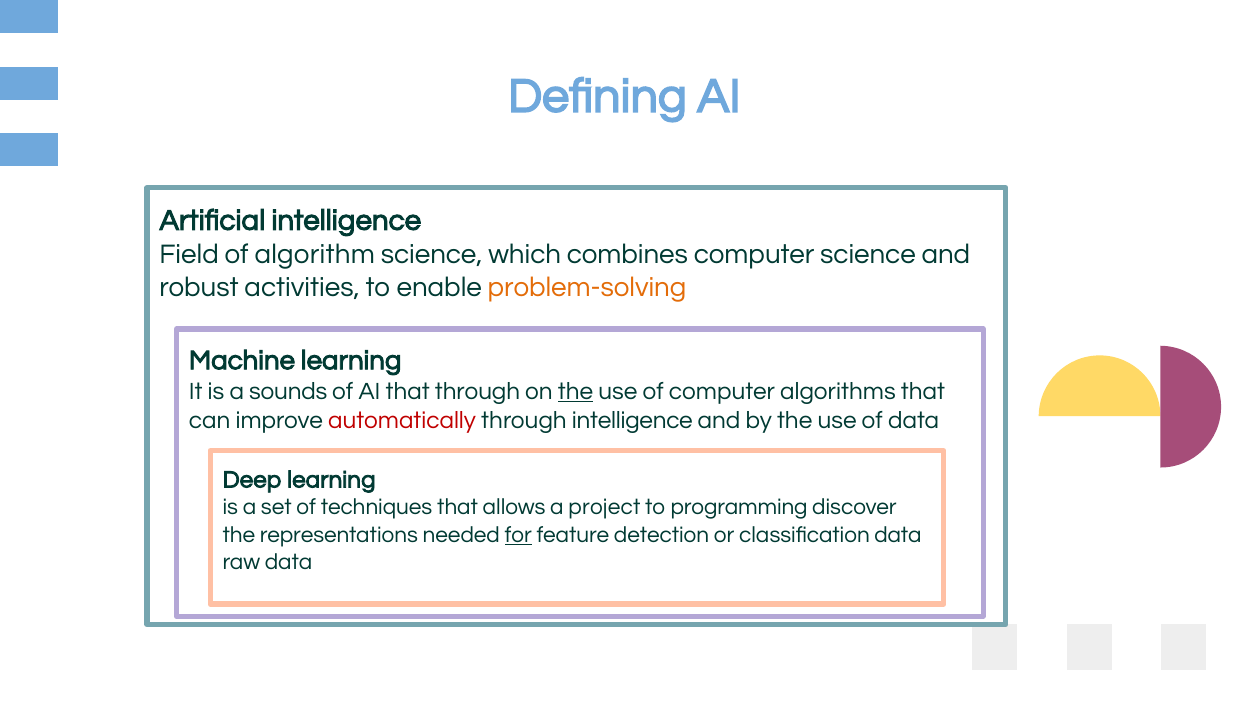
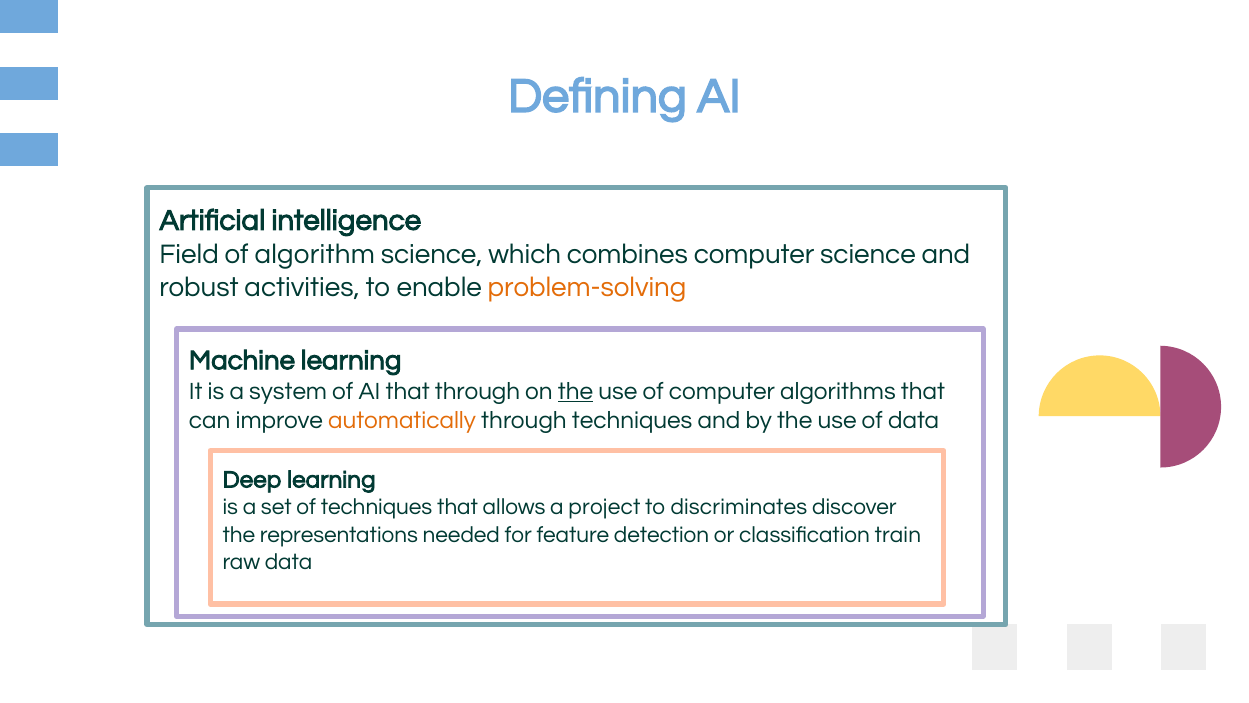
sounds: sounds -> system (288, 391)
automatically colour: red -> orange (402, 420)
through intelligence: intelligence -> techniques (632, 420)
programming: programming -> discriminates (739, 507)
for underline: present -> none (518, 534)
classification data: data -> train (898, 534)
